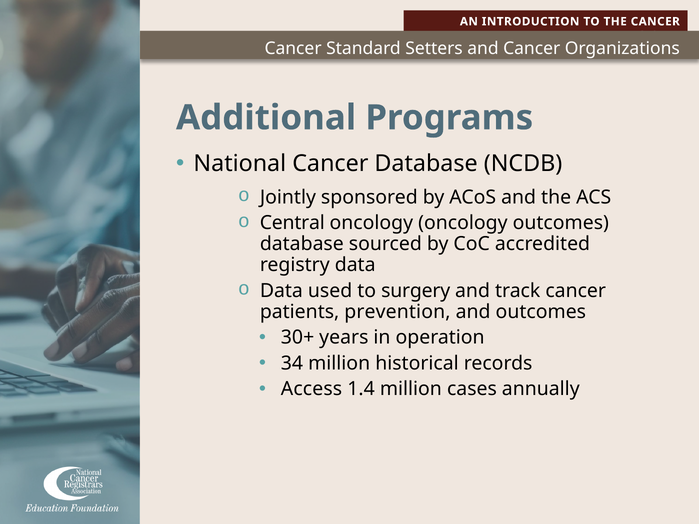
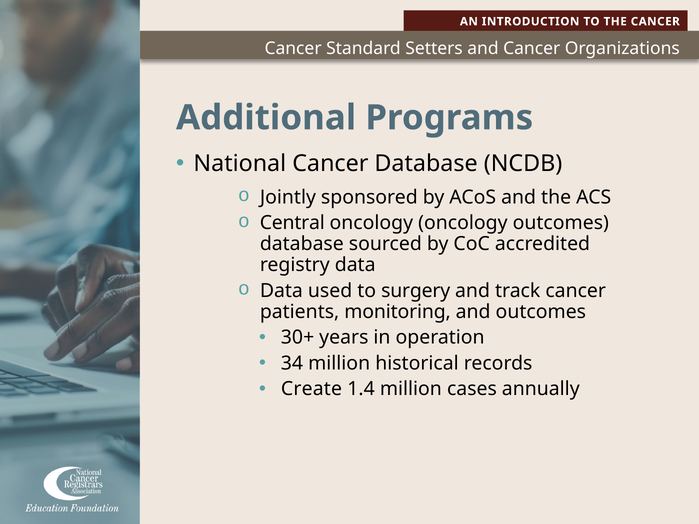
prevention: prevention -> monitoring (398, 312)
Access: Access -> Create (311, 389)
